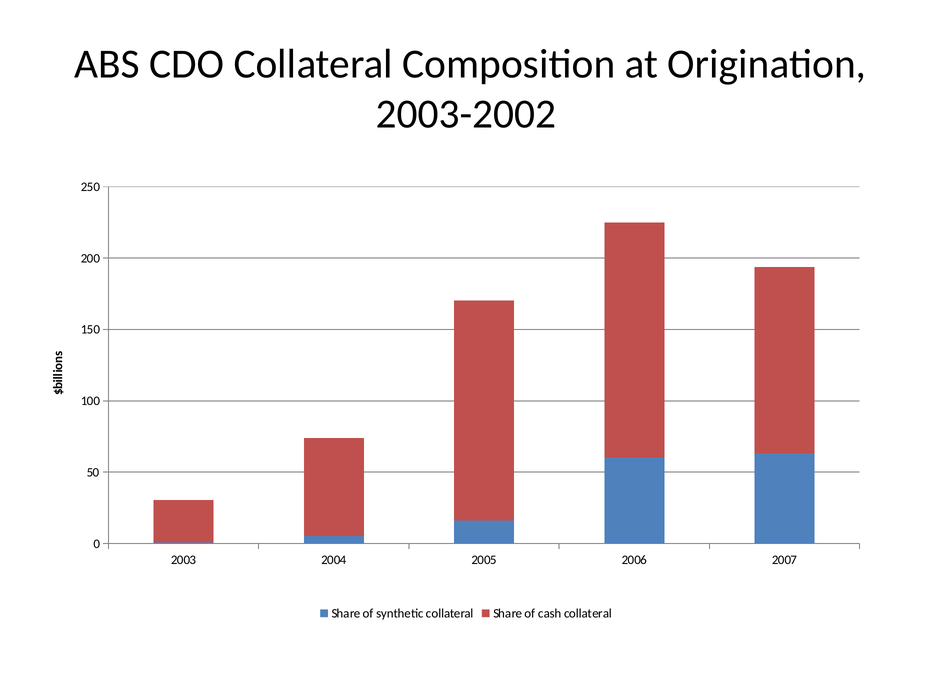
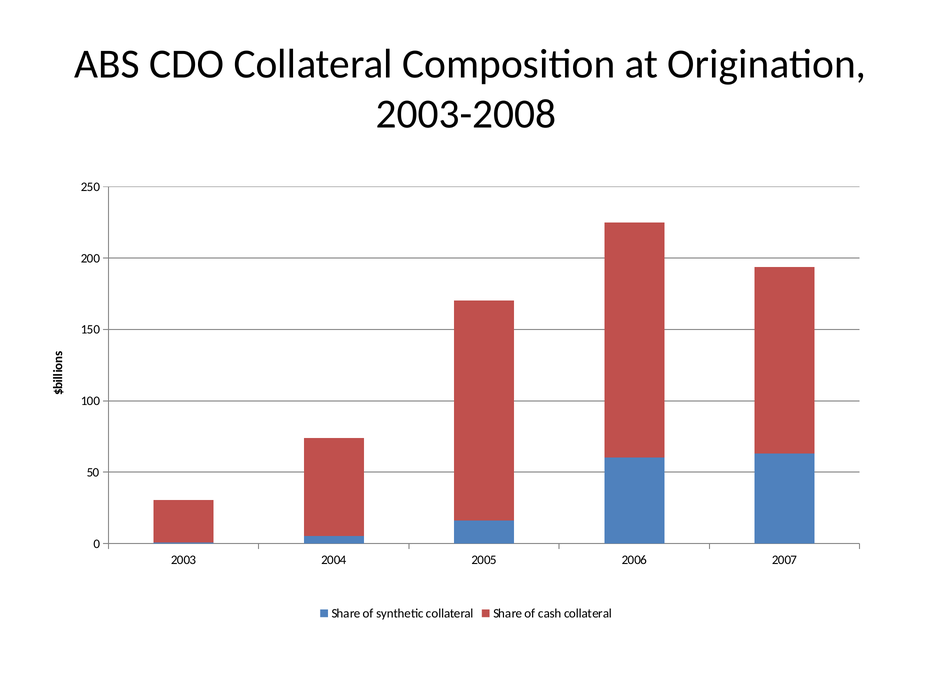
2003-2002: 2003-2002 -> 2003-2008 (466, 114)
